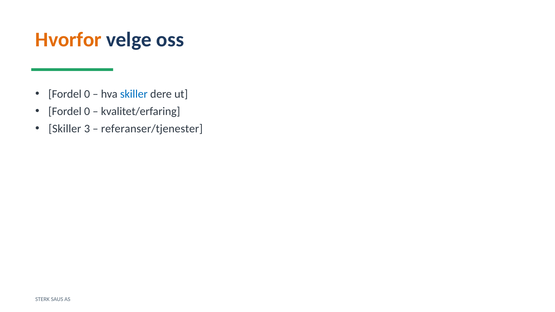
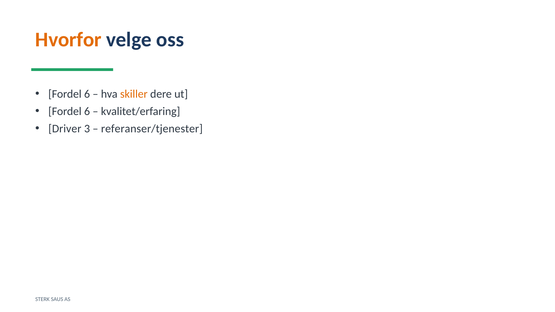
0: 0 -> 6 (87, 94)
skiller colour: blue -> orange (134, 94)
0: 0 -> 6 (87, 111)
Skiller: Skiller -> Driver (65, 129)
